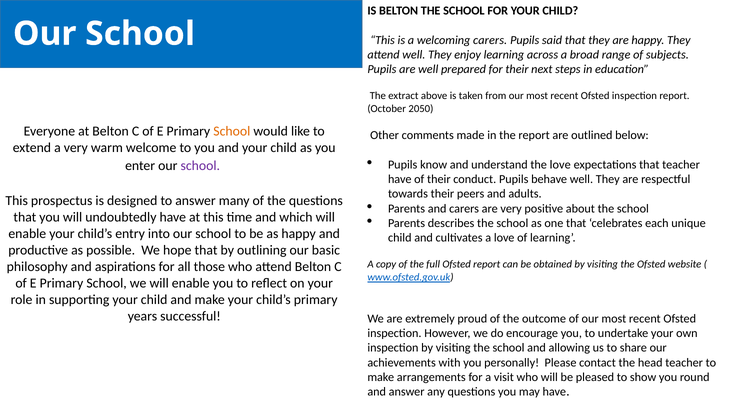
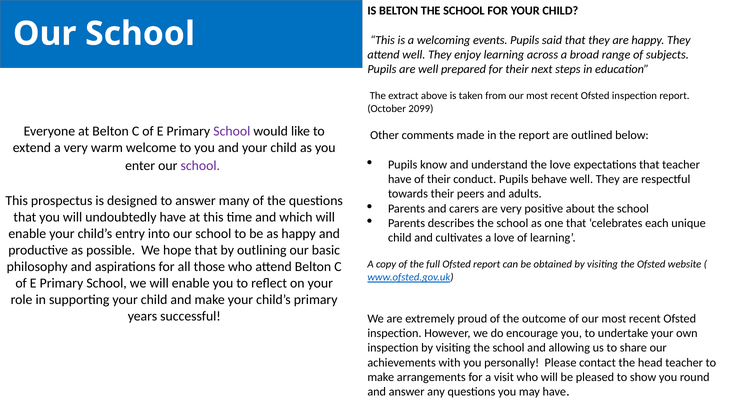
welcoming carers: carers -> events (490, 40)
2050: 2050 -> 2099 (421, 109)
School colour: orange -> purple (232, 131)
